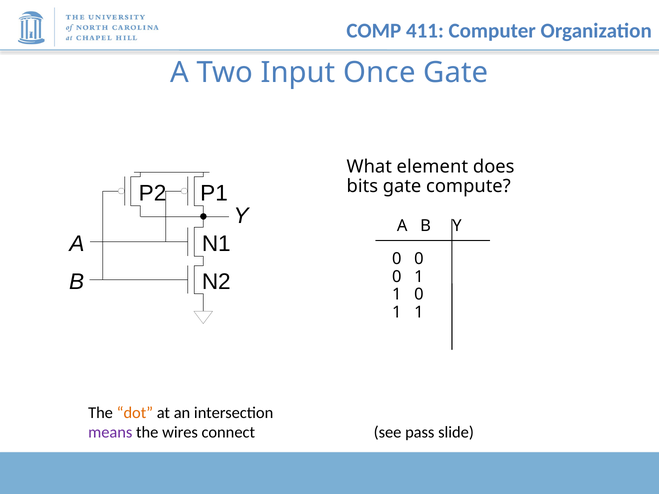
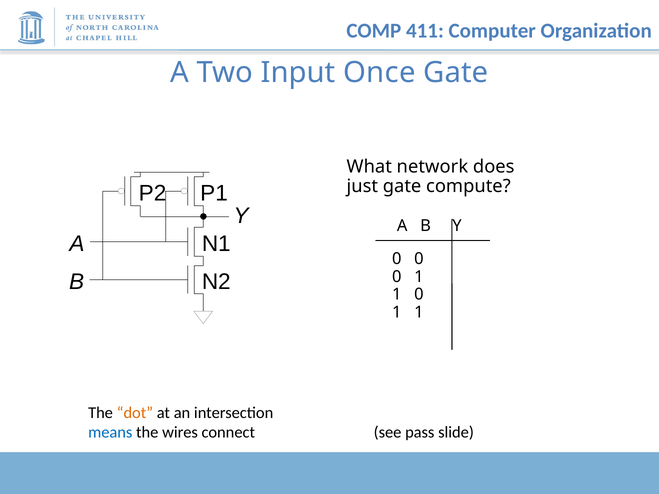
element: element -> network (432, 167)
bits: bits -> just (362, 186)
means colour: purple -> blue (110, 433)
